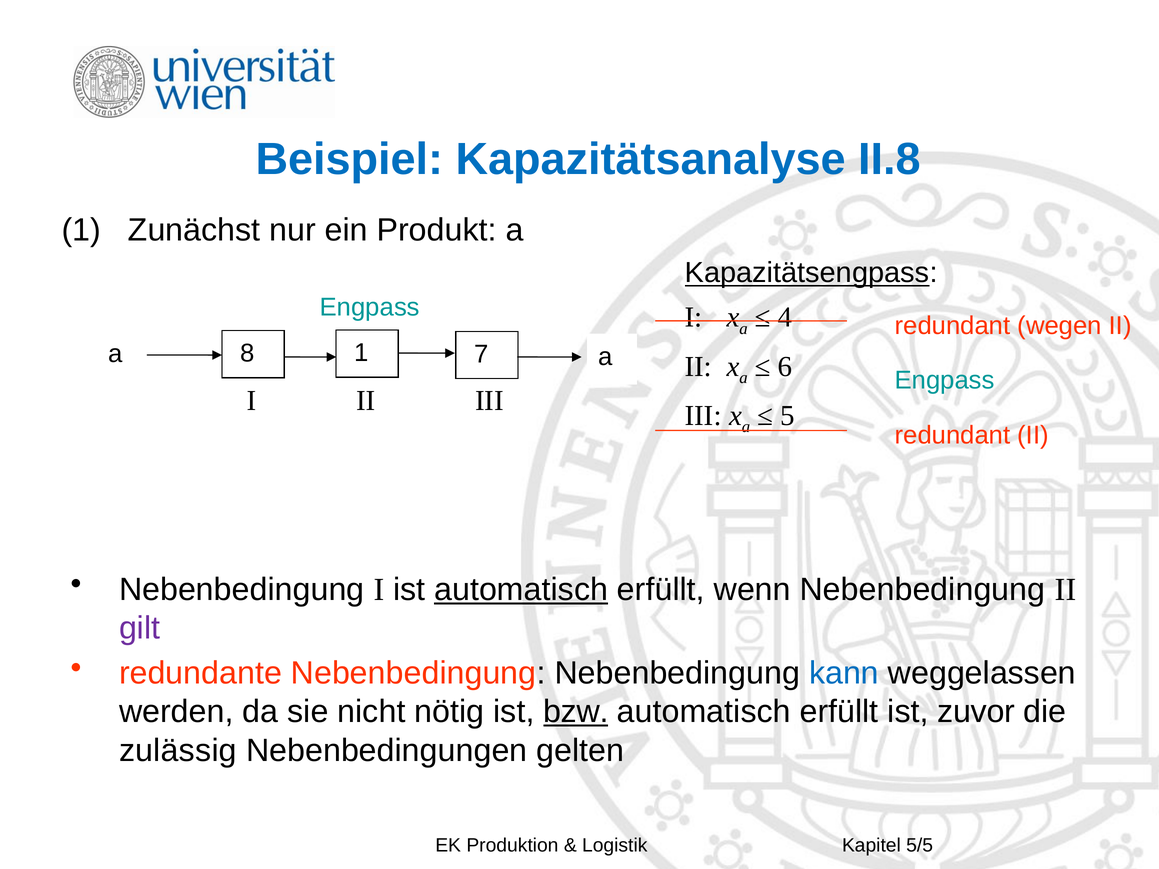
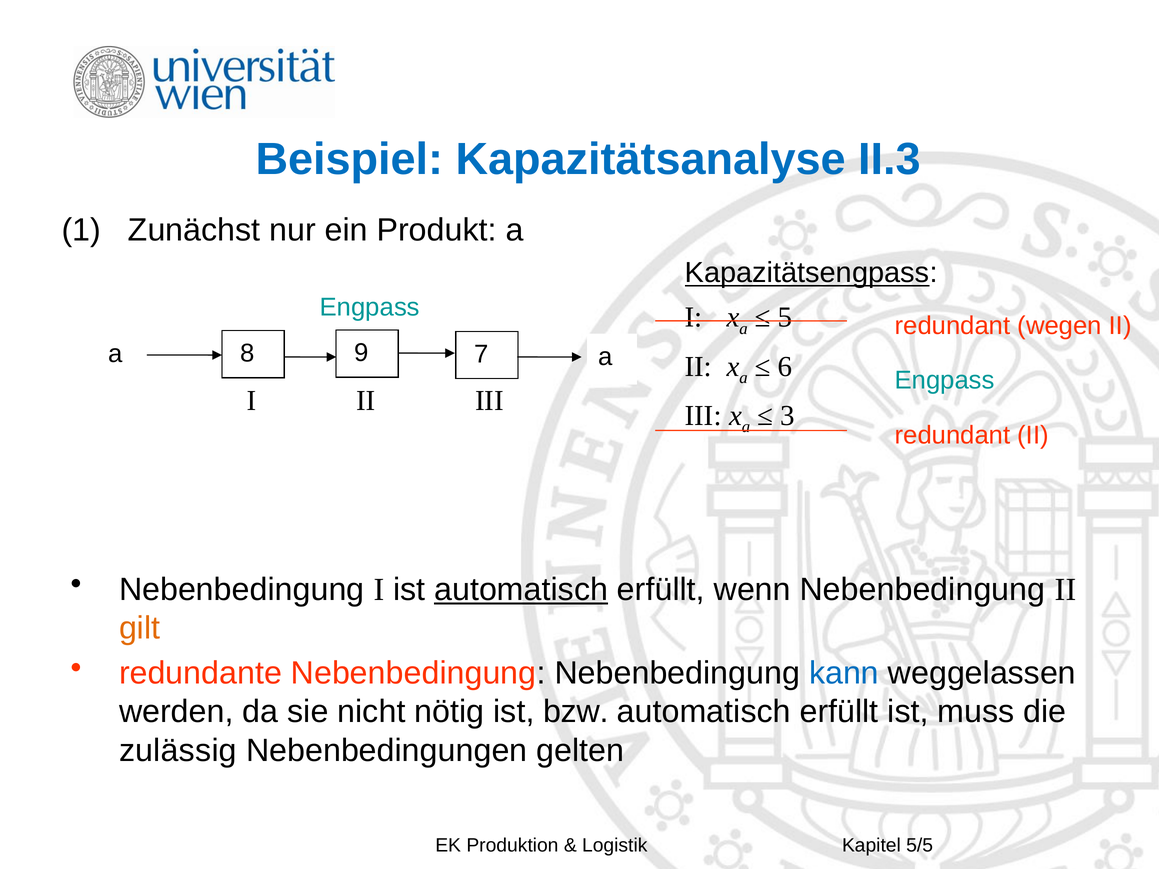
II.8: II.8 -> II.3 (889, 159)
4: 4 -> 5 (785, 317)
8 1: 1 -> 9 (361, 353)
5: 5 -> 3 (787, 416)
gilt colour: purple -> orange (140, 628)
bzw underline: present -> none (576, 712)
zuvor: zuvor -> muss (976, 712)
